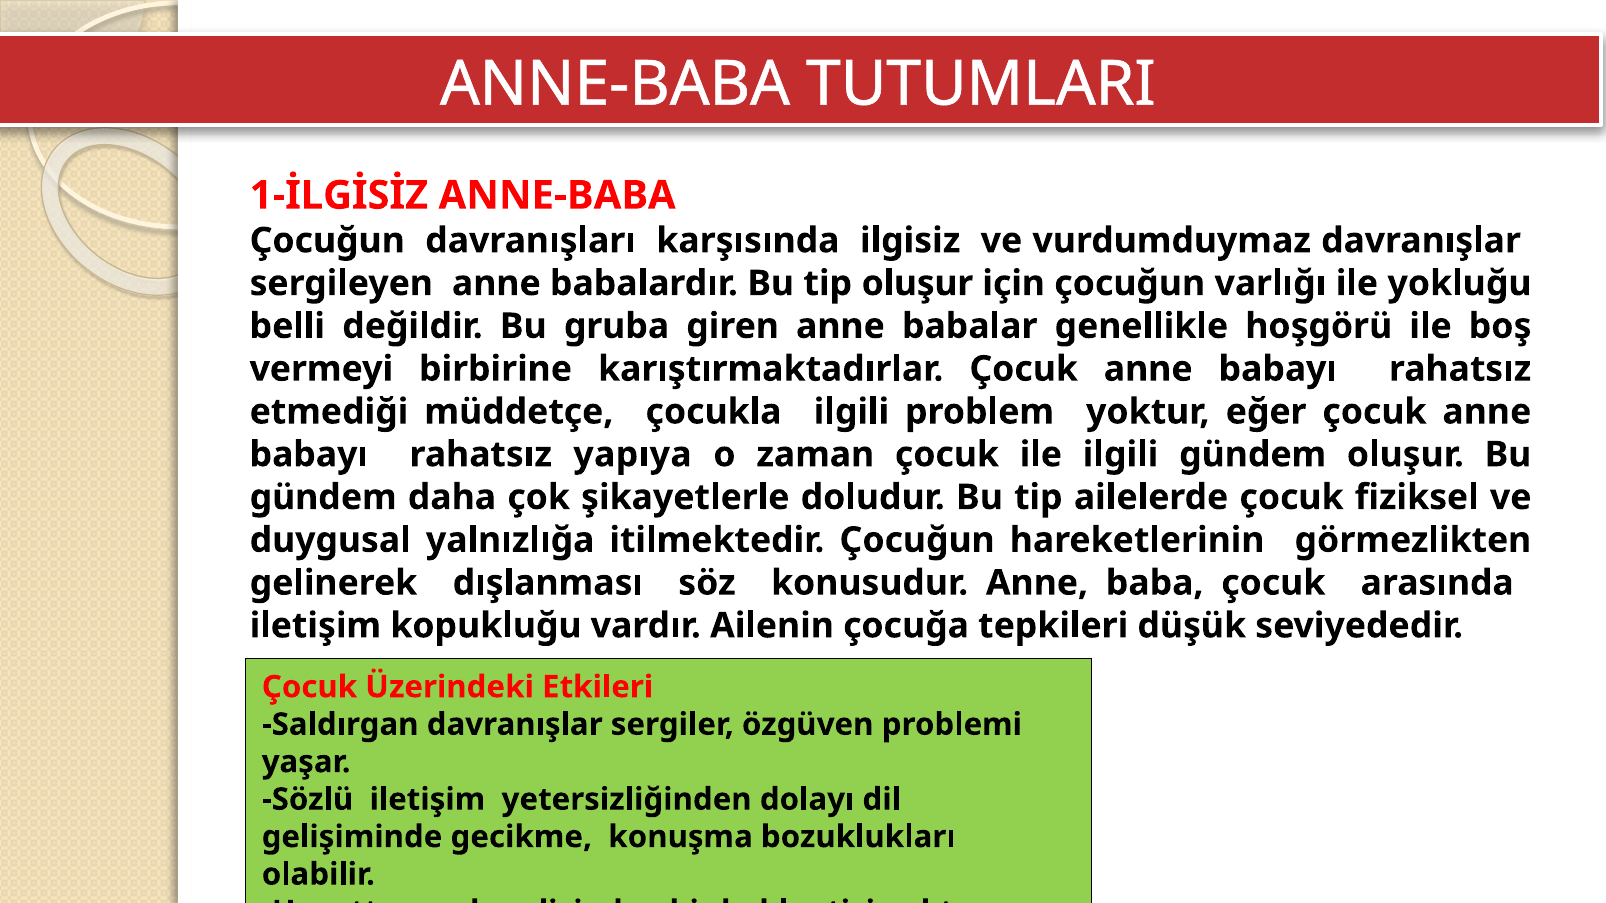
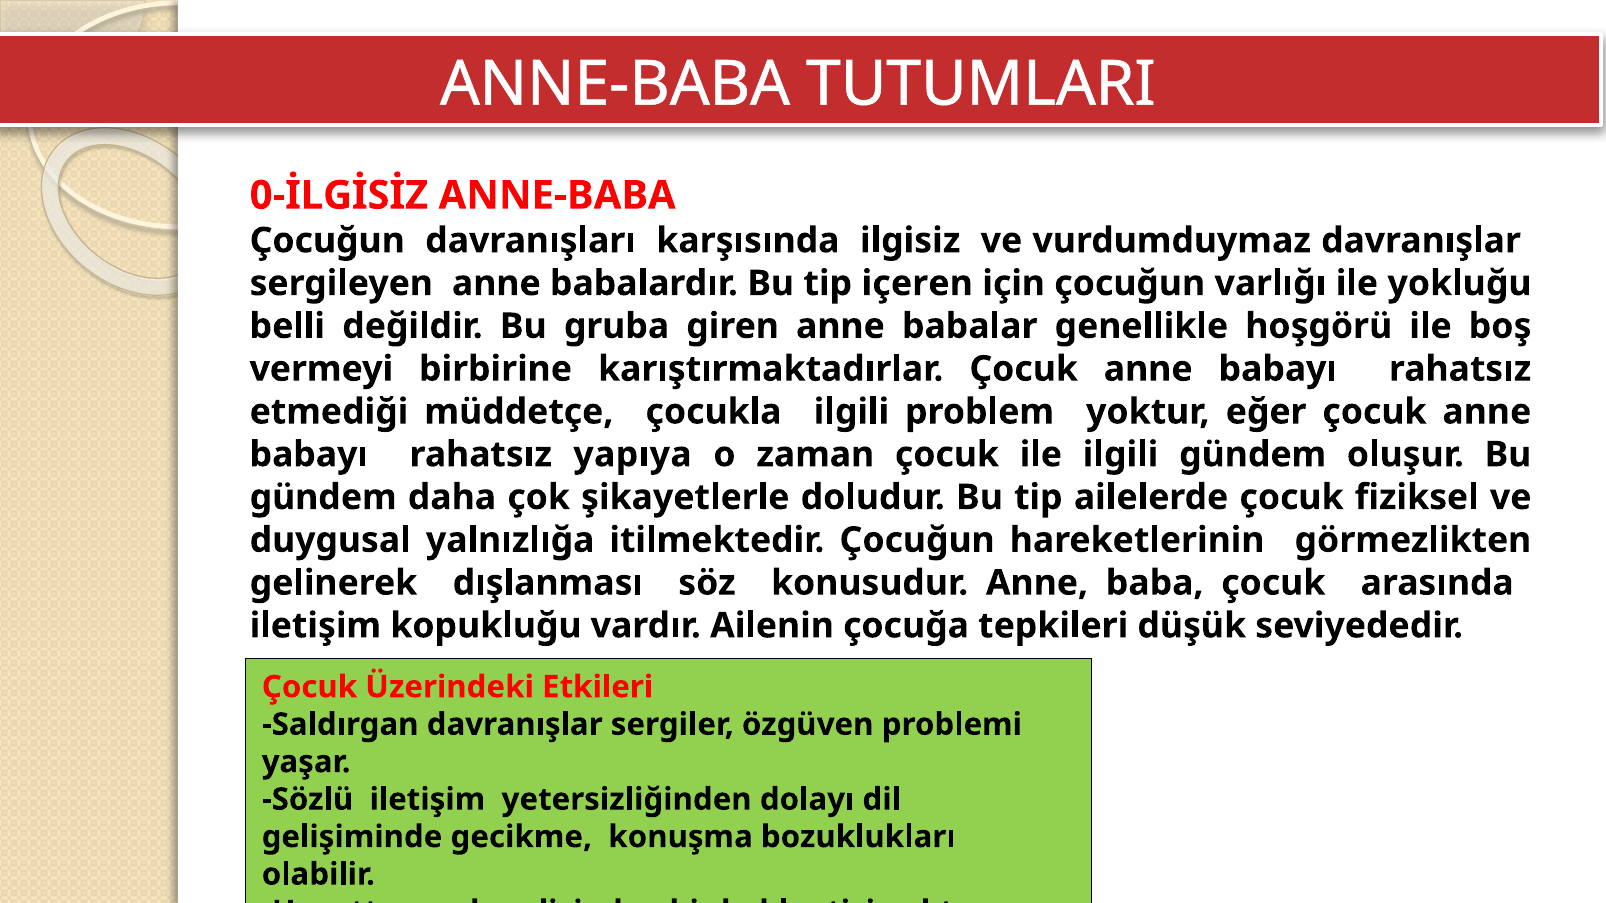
1-İLGİSİZ: 1-İLGİSİZ -> 0-İLGİSİZ (339, 196)
tip oluşur: oluşur -> içeren (917, 284)
